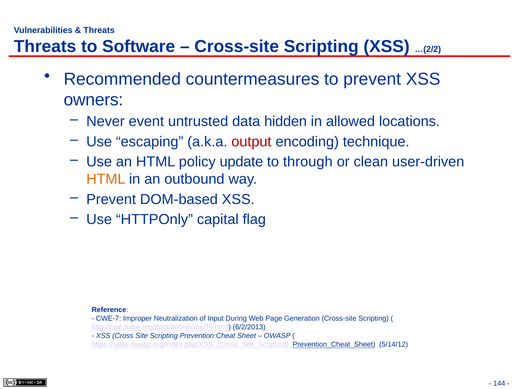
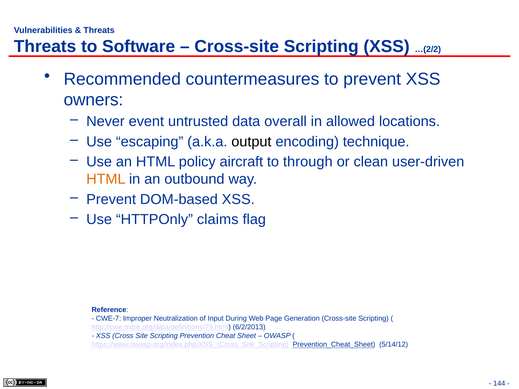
hidden: hidden -> overall (286, 122)
output colour: red -> black (251, 142)
update: update -> aircraft (241, 162)
capital: capital -> claims (218, 220)
